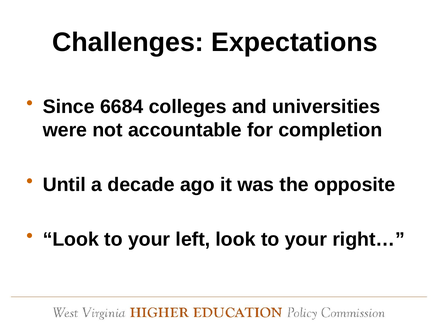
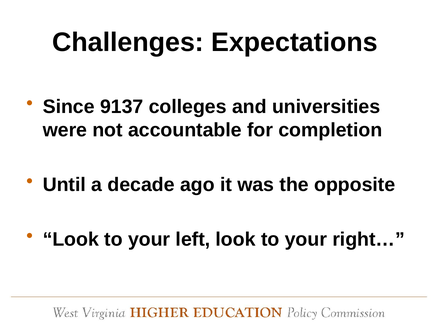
6684: 6684 -> 9137 (122, 106)
